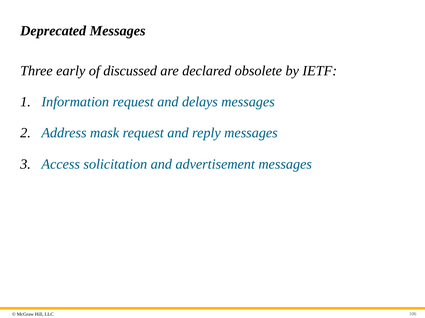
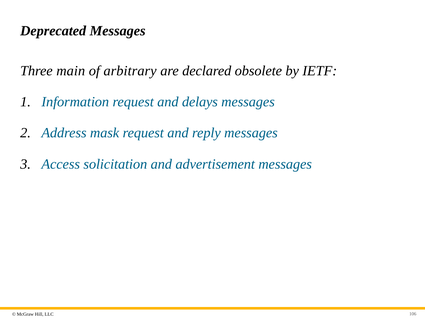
early: early -> main (71, 71)
discussed: discussed -> arbitrary (130, 71)
